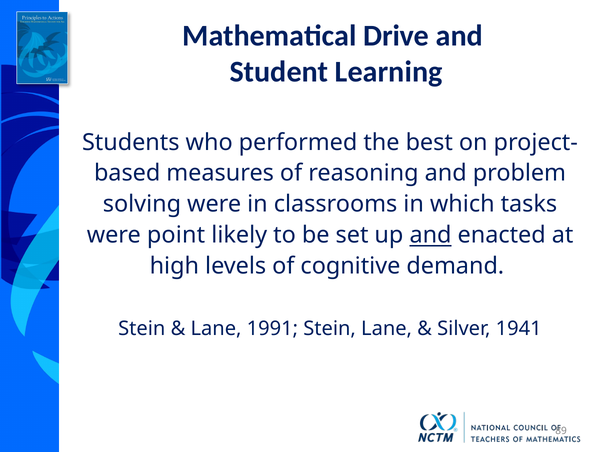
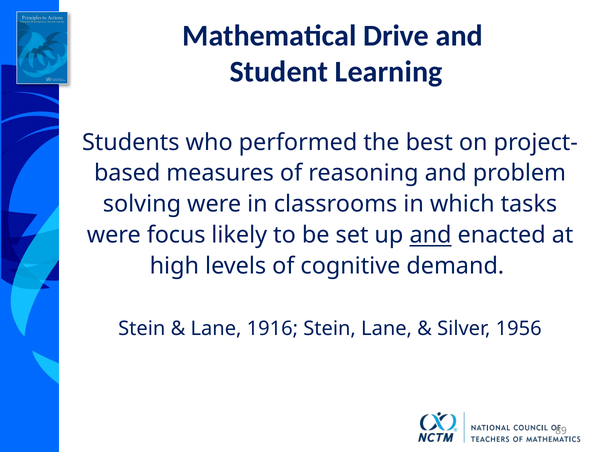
point: point -> focus (176, 235)
1991: 1991 -> 1916 (272, 329)
1941: 1941 -> 1956 (519, 329)
